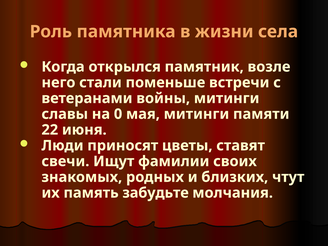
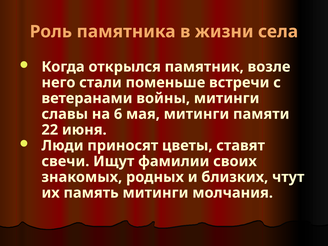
0: 0 -> 6 (118, 114)
память забудьте: забудьте -> митинги (155, 193)
